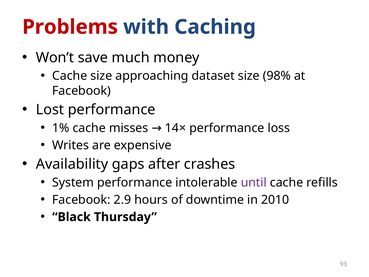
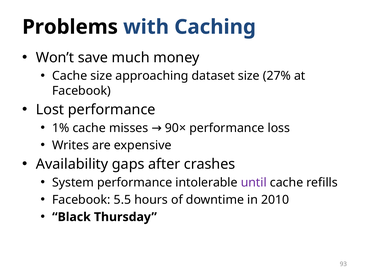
Problems colour: red -> black (70, 27)
98%: 98% -> 27% (277, 76)
14×: 14× -> 90× (176, 128)
2.9: 2.9 -> 5.5 (122, 200)
